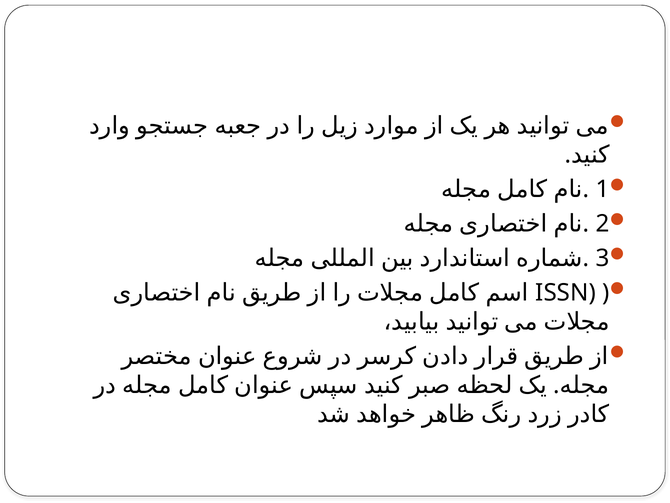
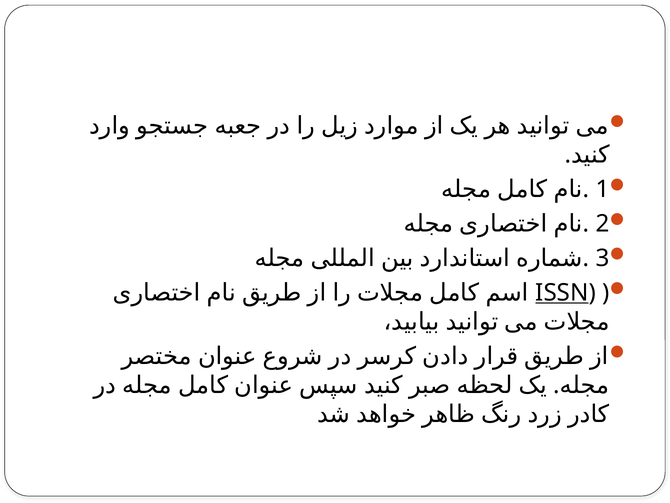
ISSN underline: none -> present (562, 292)
